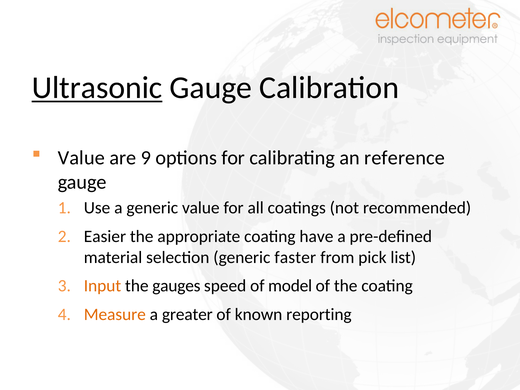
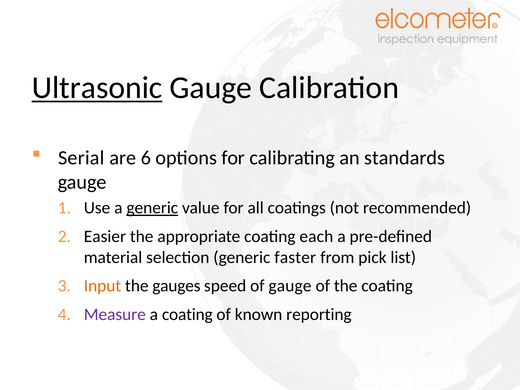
Value: Value -> Serial (81, 158)
9: 9 -> 6 (146, 158)
reference: reference -> standards (405, 158)
generic underline: none -> present (152, 208)
have: have -> each (316, 236)
of model: model -> gauge (290, 286)
Measure colour: orange -> purple (115, 314)
a greater: greater -> coating (187, 314)
